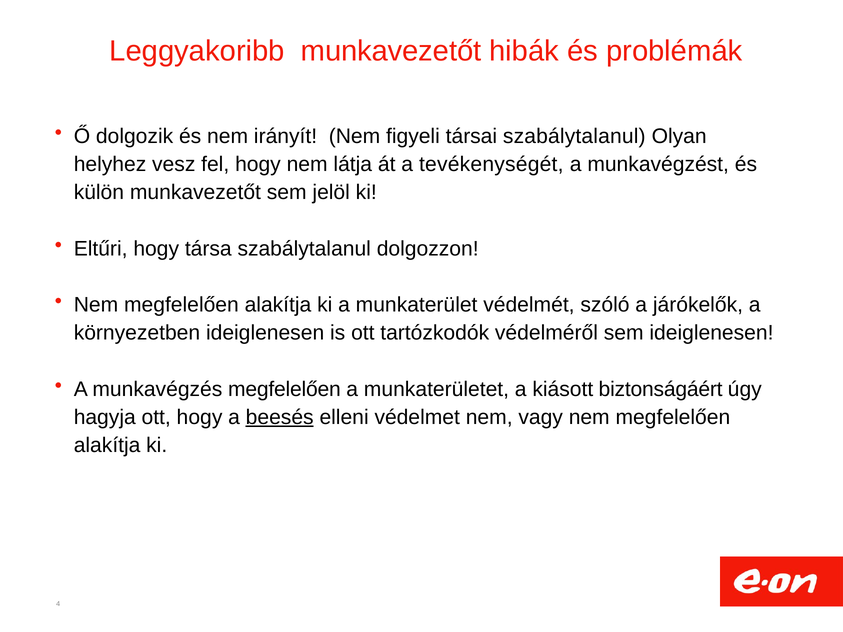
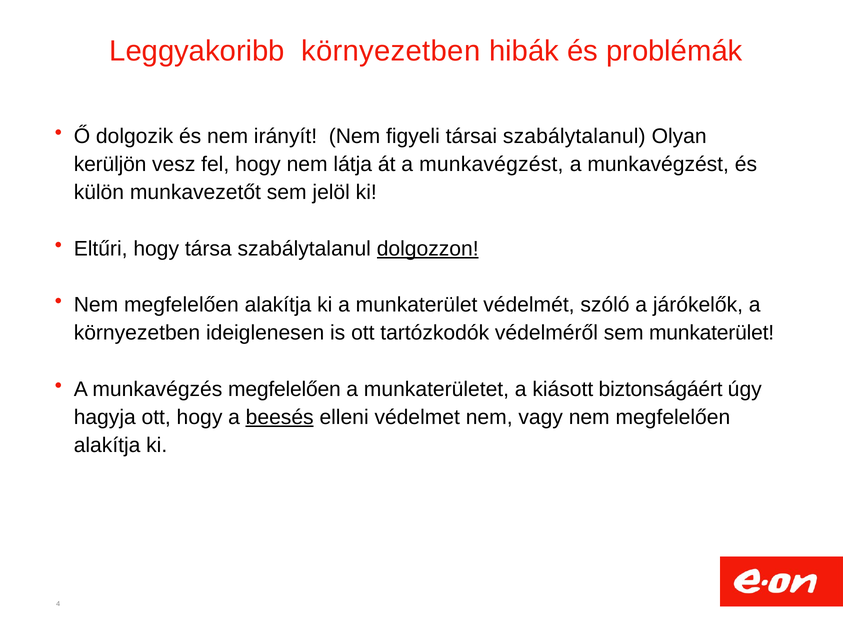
Leggyakoribb munkavezetőt: munkavezetőt -> környezetben (391, 51)
helyhez: helyhez -> kerüljön (110, 164)
át a tevékenységét: tevékenységét -> munkavégzést (491, 164)
dolgozzon underline: none -> present (428, 249)
sem ideiglenesen: ideiglenesen -> munkaterület (712, 333)
